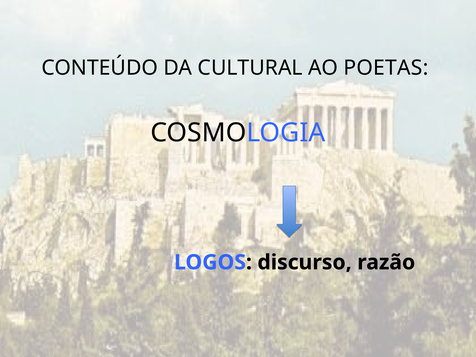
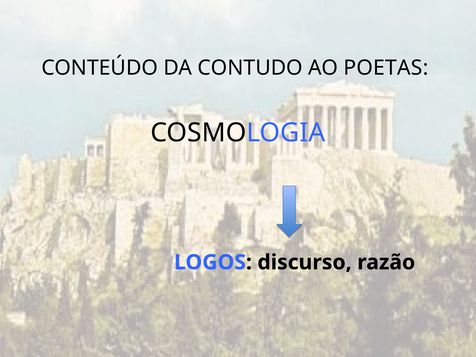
CULTURAL: CULTURAL -> CONTUDO (250, 68)
